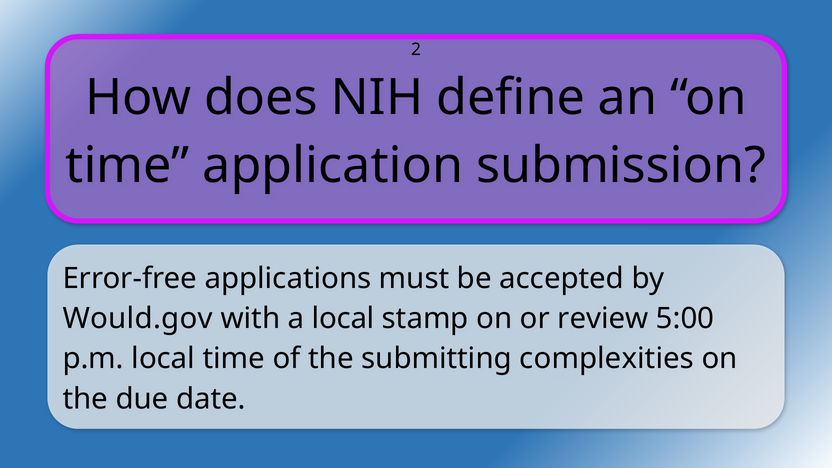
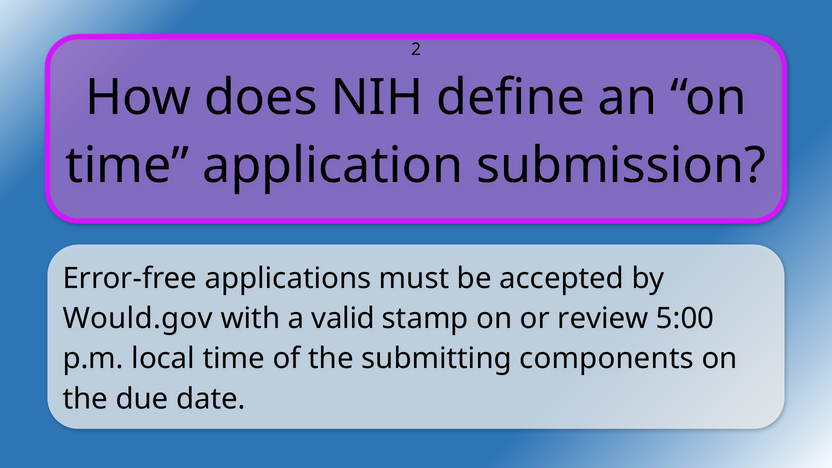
a local: local -> valid (343, 319)
complexities: complexities -> components (607, 359)
